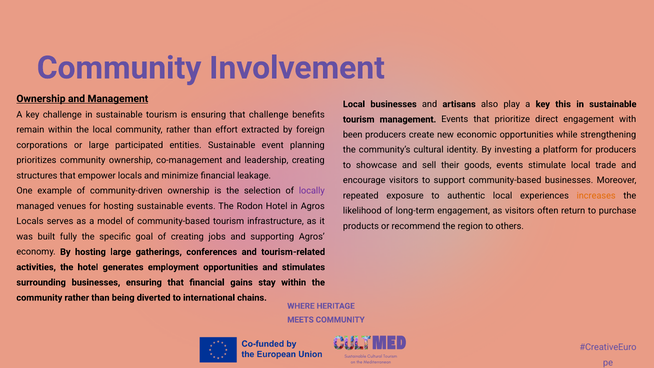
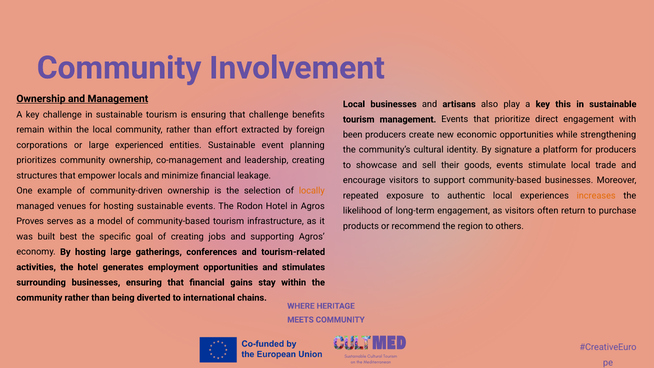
participated: participated -> experienced (139, 145)
investing: investing -> signature (513, 150)
locally colour: purple -> orange (312, 191)
Locals: Locals -> Proves (30, 221)
fully: fully -> best (69, 237)
